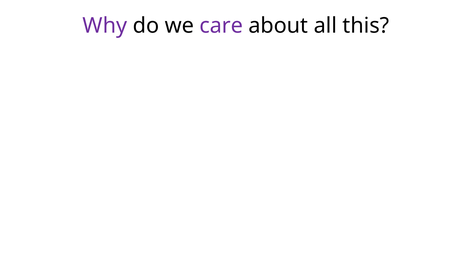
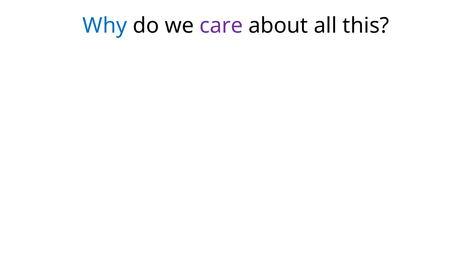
Why colour: purple -> blue (105, 26)
